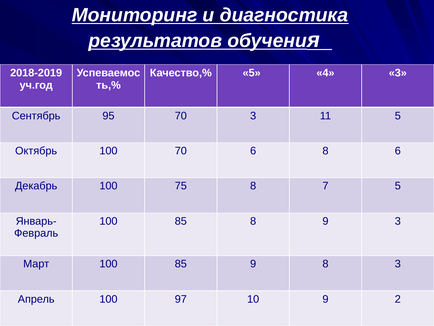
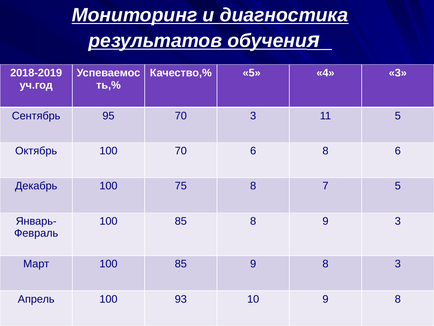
97: 97 -> 93 (181, 299)
10 9 2: 2 -> 8 (398, 299)
